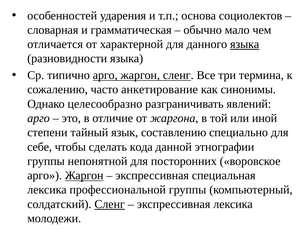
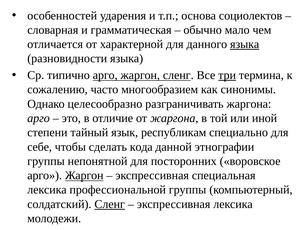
три underline: none -> present (227, 75)
анкетирование: анкетирование -> многообразием (160, 90)
разграничивать явлений: явлений -> жаргона (249, 104)
составлению: составлению -> республикам (174, 133)
